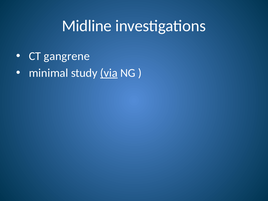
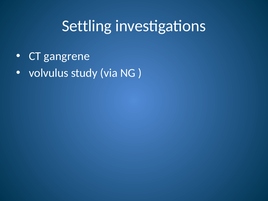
Midline: Midline -> Settling (87, 26)
minimal: minimal -> volvulus (49, 73)
via underline: present -> none (109, 73)
